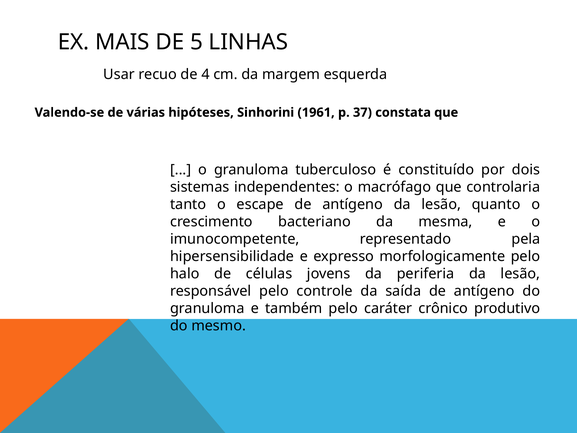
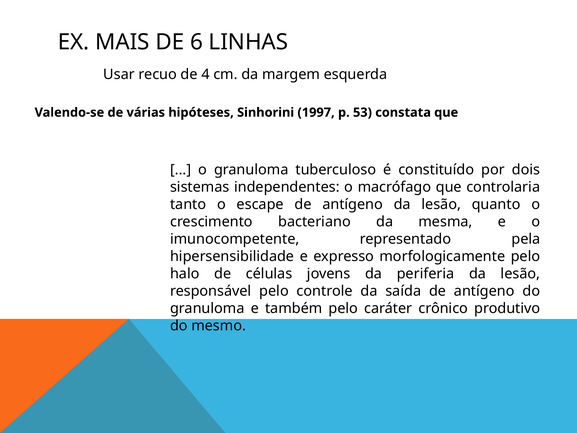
5: 5 -> 6 (196, 42)
1961: 1961 -> 1997 (316, 112)
37: 37 -> 53 (362, 112)
